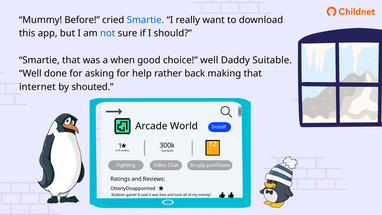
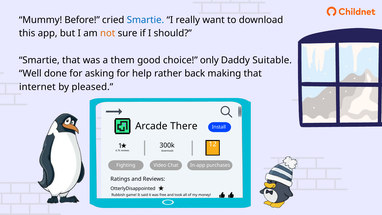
not colour: blue -> orange (108, 33)
when: when -> them (123, 60)
choice well: well -> only (209, 60)
shouted: shouted -> pleased (92, 87)
World: World -> There (184, 126)
